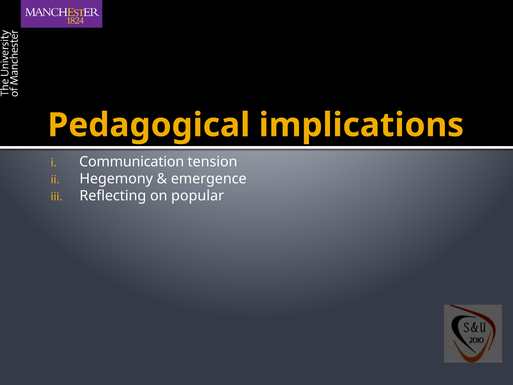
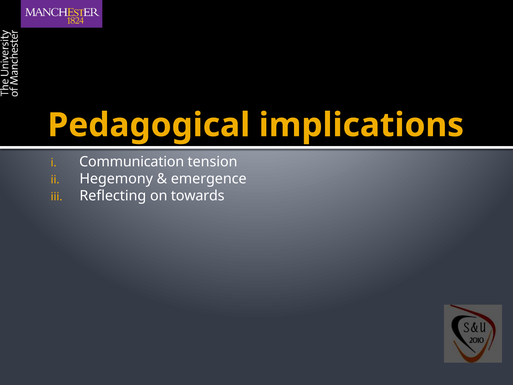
popular: popular -> towards (198, 196)
